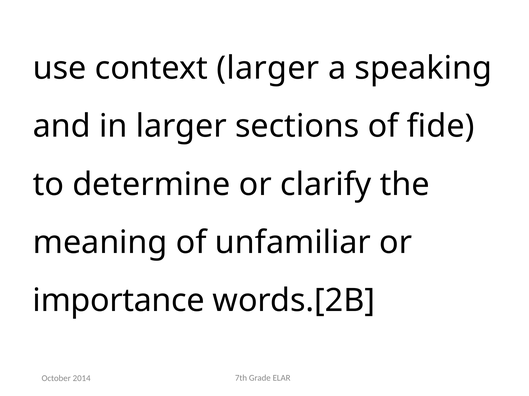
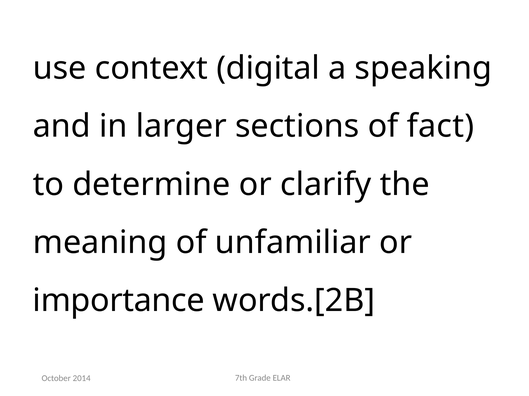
context larger: larger -> digital (268, 68)
fide: fide -> fact (440, 127)
